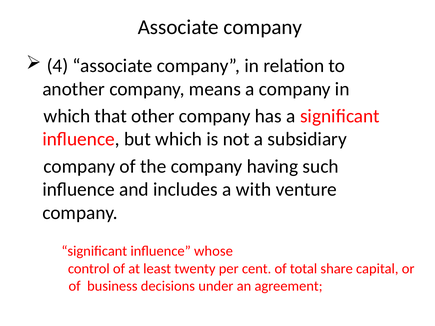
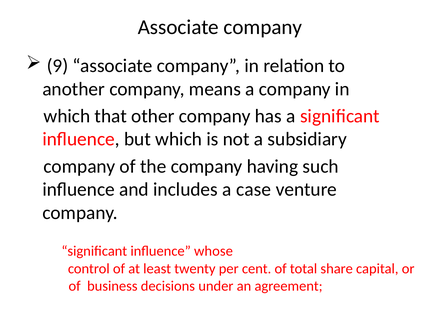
4: 4 -> 9 (58, 66)
with: with -> case (254, 190)
